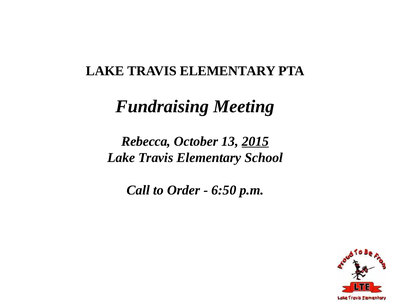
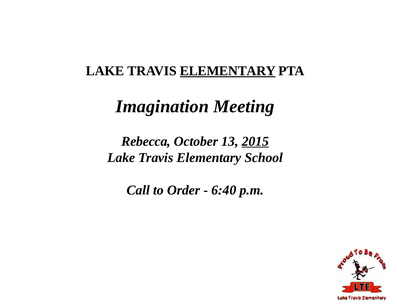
ELEMENTARY underline: none -> present (228, 71)
Fundraising: Fundraising -> Imagination (162, 106)
6:50: 6:50 -> 6:40 (224, 190)
